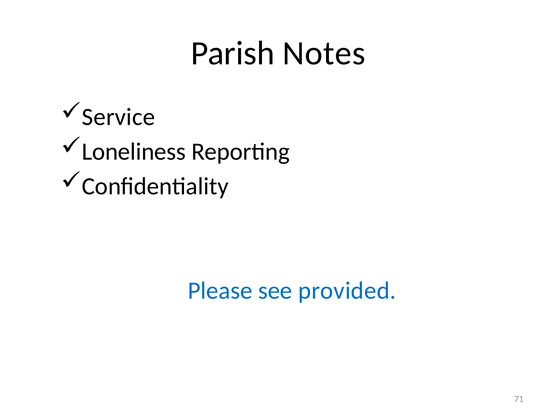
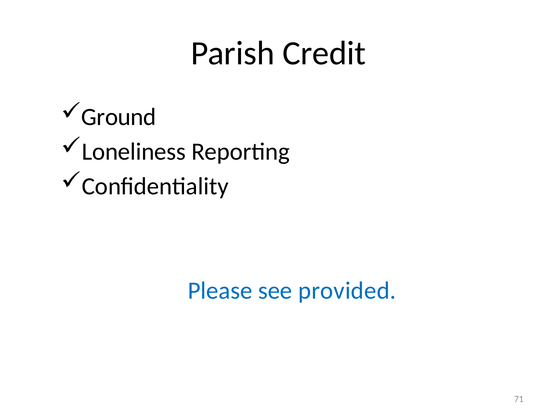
Notes: Notes -> Credit (324, 53)
Service: Service -> Ground (119, 117)
